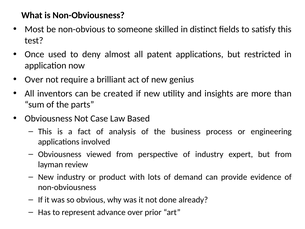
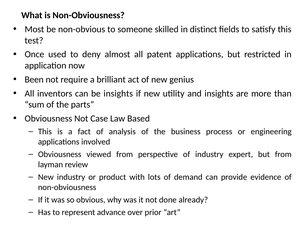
Over: Over -> Been (34, 79)
be created: created -> insights (118, 93)
